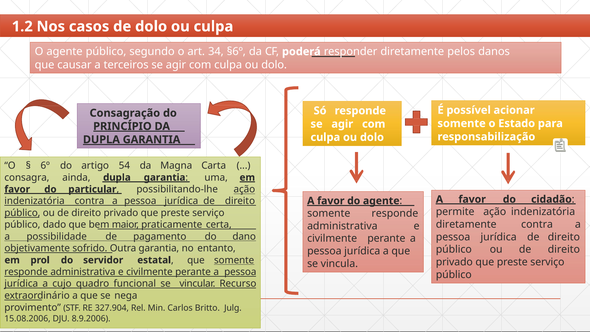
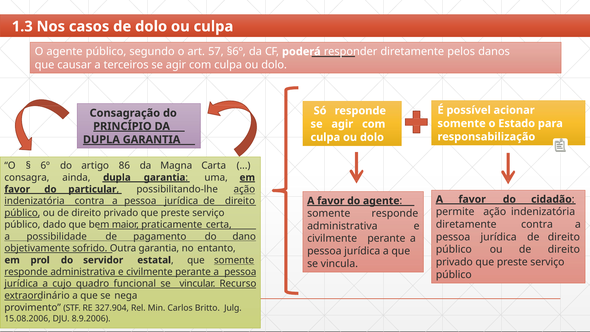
1.2: 1.2 -> 1.3 (22, 26)
34: 34 -> 57 (216, 52)
54: 54 -> 86 (124, 166)
